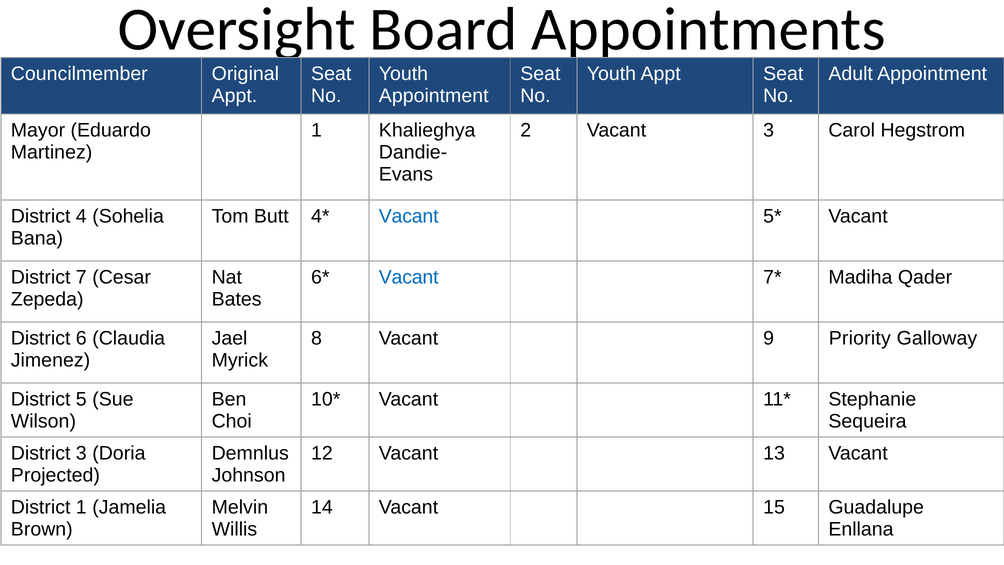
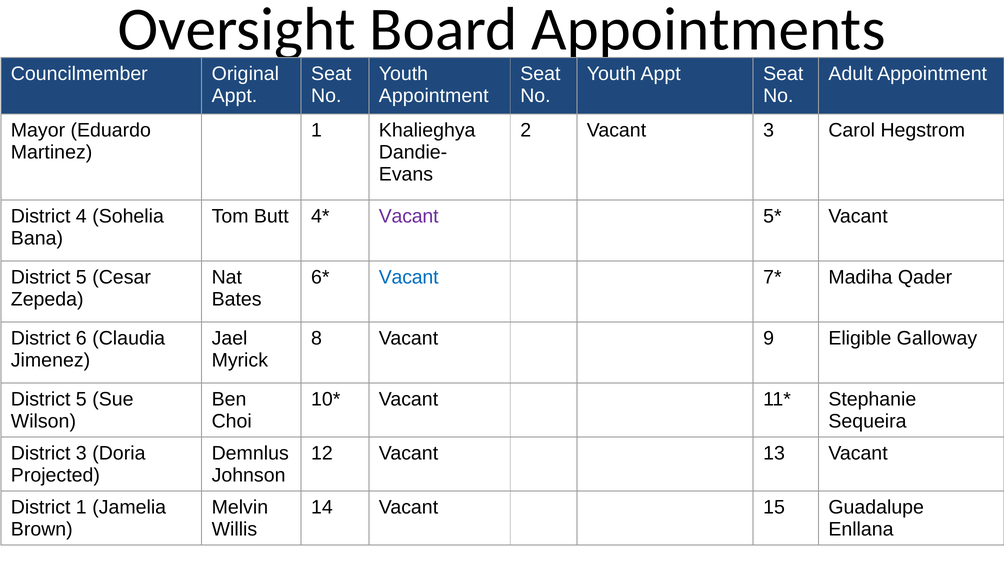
Vacant colour: blue -> purple (409, 216)
7: 7 -> 5 (81, 277)
Priority: Priority -> Eligible (860, 338)
